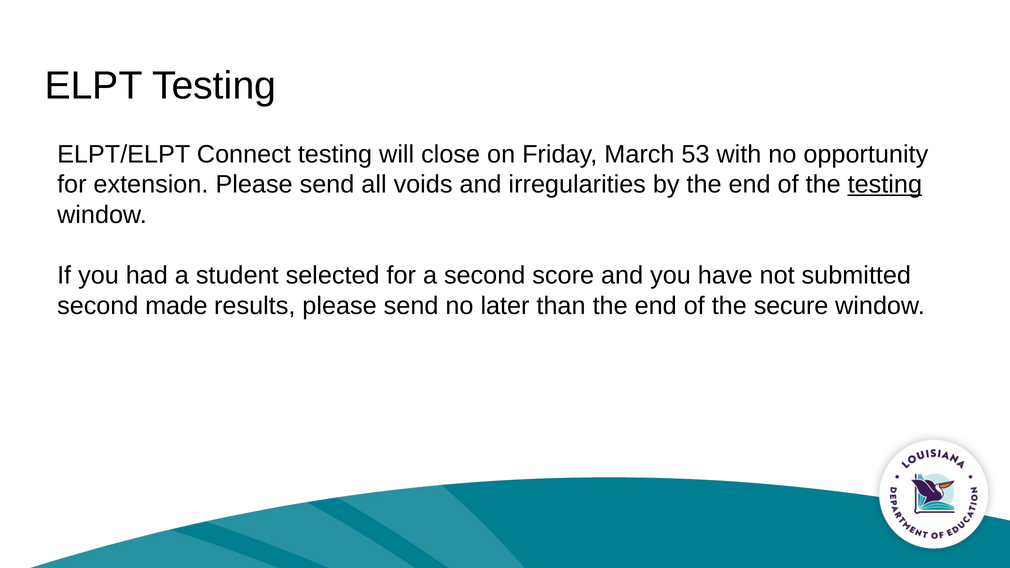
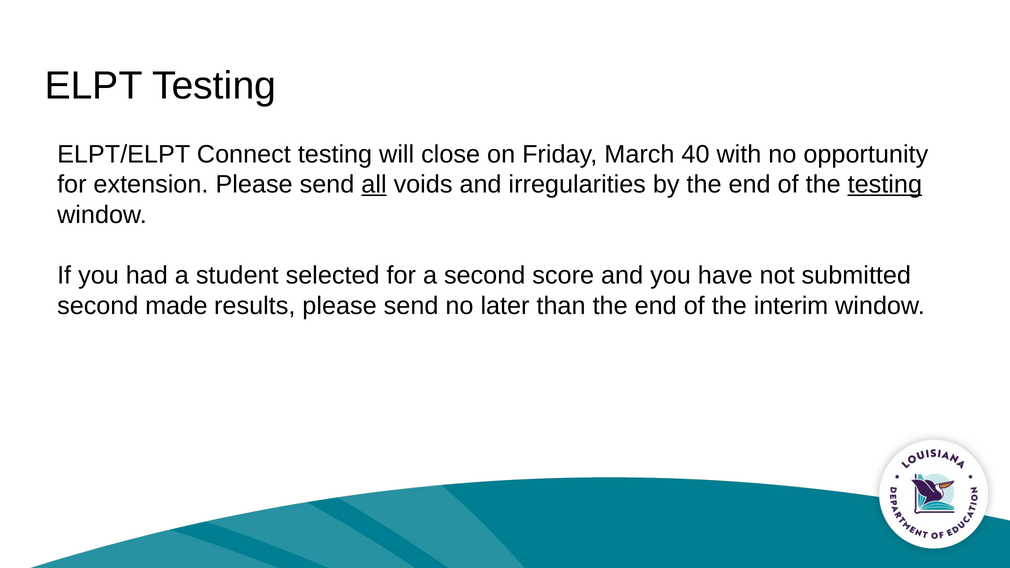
53: 53 -> 40 (695, 154)
all underline: none -> present (374, 185)
secure: secure -> interim (791, 306)
